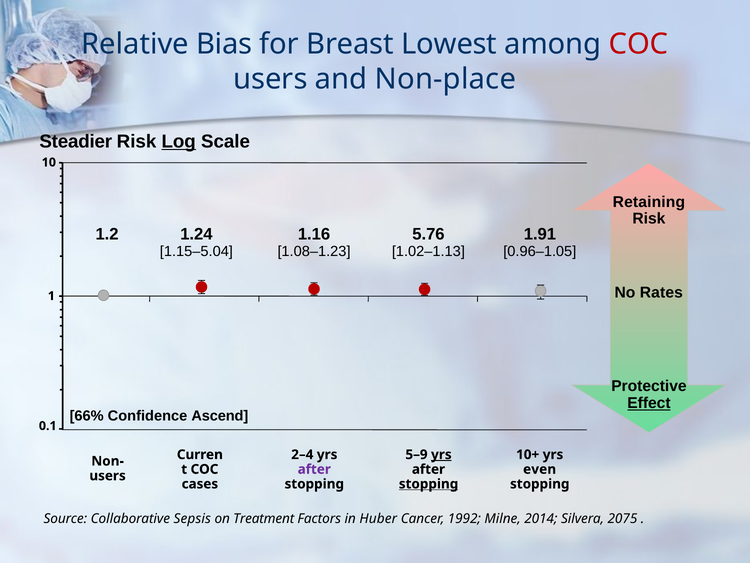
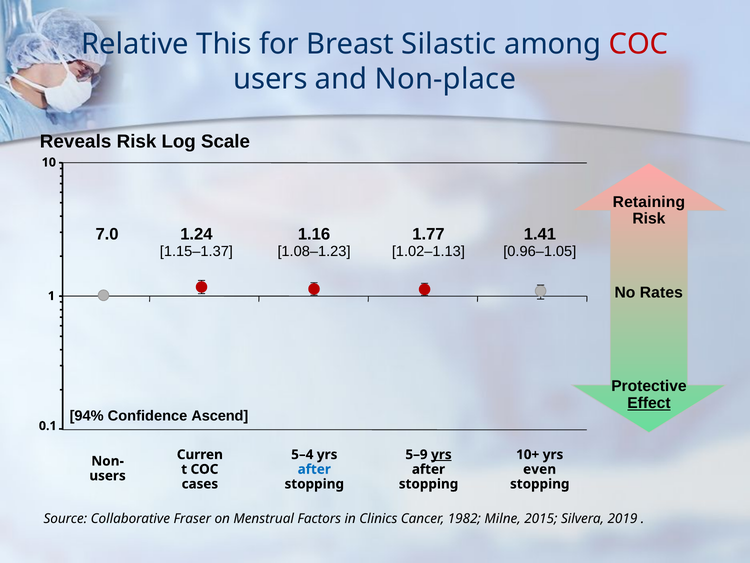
Bias: Bias -> This (224, 44)
Lowest: Lowest -> Silastic (449, 44)
Steadier: Steadier -> Reveals (76, 141)
Log underline: present -> none (179, 141)
1.2: 1.2 -> 7.0 (107, 234)
5.76: 5.76 -> 1.77 (428, 234)
1.91: 1.91 -> 1.41 (540, 234)
1.15–5.04: 1.15–5.04 -> 1.15–1.37 (196, 251)
66%: 66% -> 94% (87, 415)
2–4: 2–4 -> 5–4 (302, 454)
after colour: purple -> blue (314, 469)
stopping underline: present -> none (429, 484)
Sepsis: Sepsis -> Fraser (192, 518)
Treatment: Treatment -> Menstrual (264, 518)
Huber: Huber -> Clinics (378, 518)
1992: 1992 -> 1982 (464, 518)
2014: 2014 -> 2015 (541, 518)
2075: 2075 -> 2019 (622, 518)
